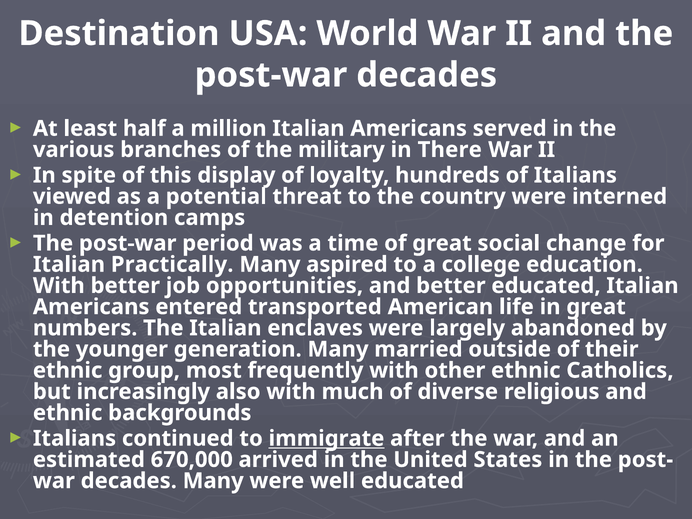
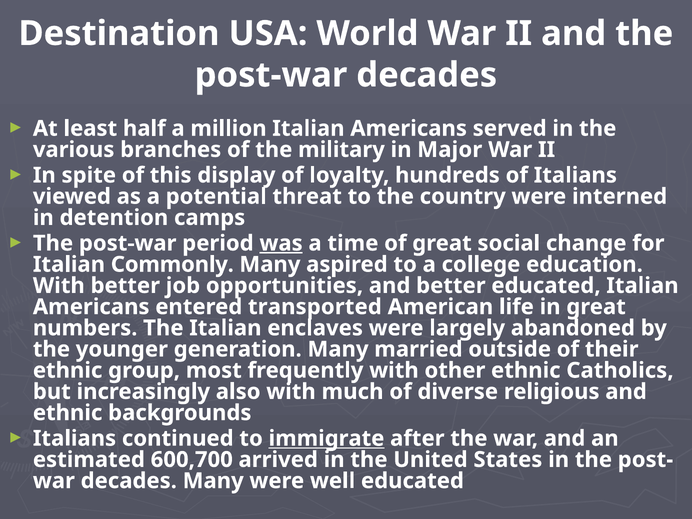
There: There -> Major (450, 150)
was underline: none -> present (281, 243)
Practically: Practically -> Commonly (172, 264)
670,000: 670,000 -> 600,700 (192, 460)
